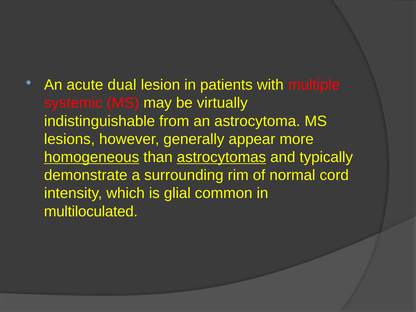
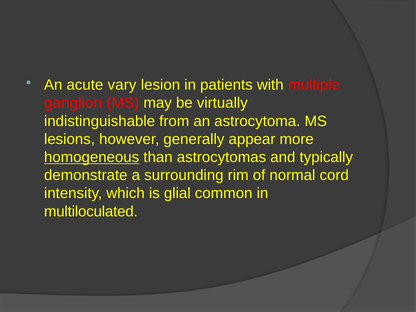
dual: dual -> vary (122, 85)
systemic: systemic -> ganglion (73, 103)
astrocytomas underline: present -> none (221, 157)
